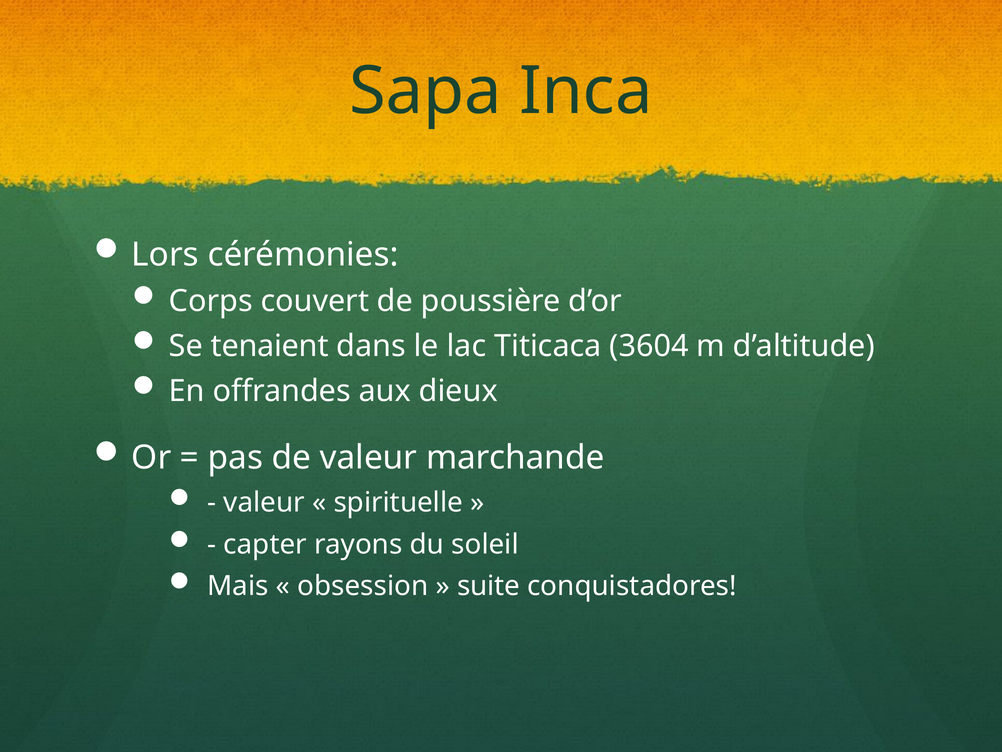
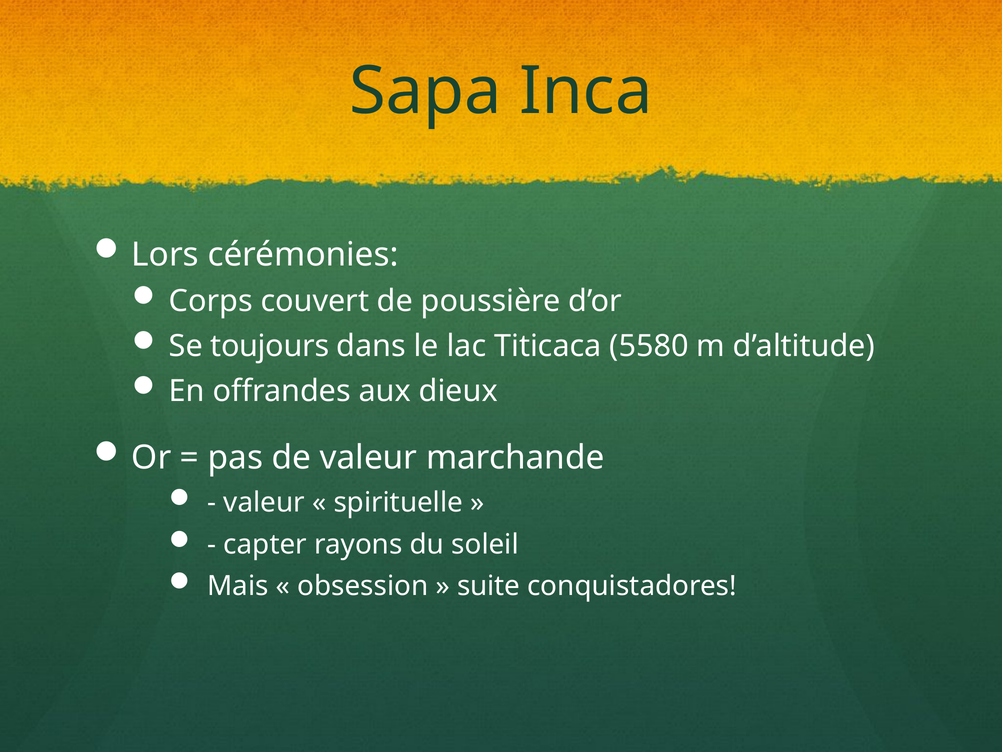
tenaient: tenaient -> toujours (270, 346)
3604: 3604 -> 5580 (649, 346)
